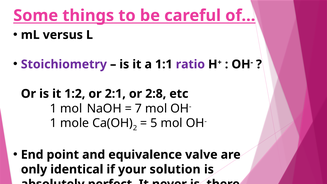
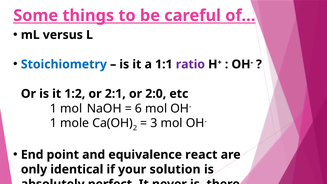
Stoichiometry colour: purple -> blue (64, 64)
2:8: 2:8 -> 2:0 (156, 94)
7: 7 -> 6 (138, 108)
5: 5 -> 3 (154, 123)
valve: valve -> react (201, 155)
